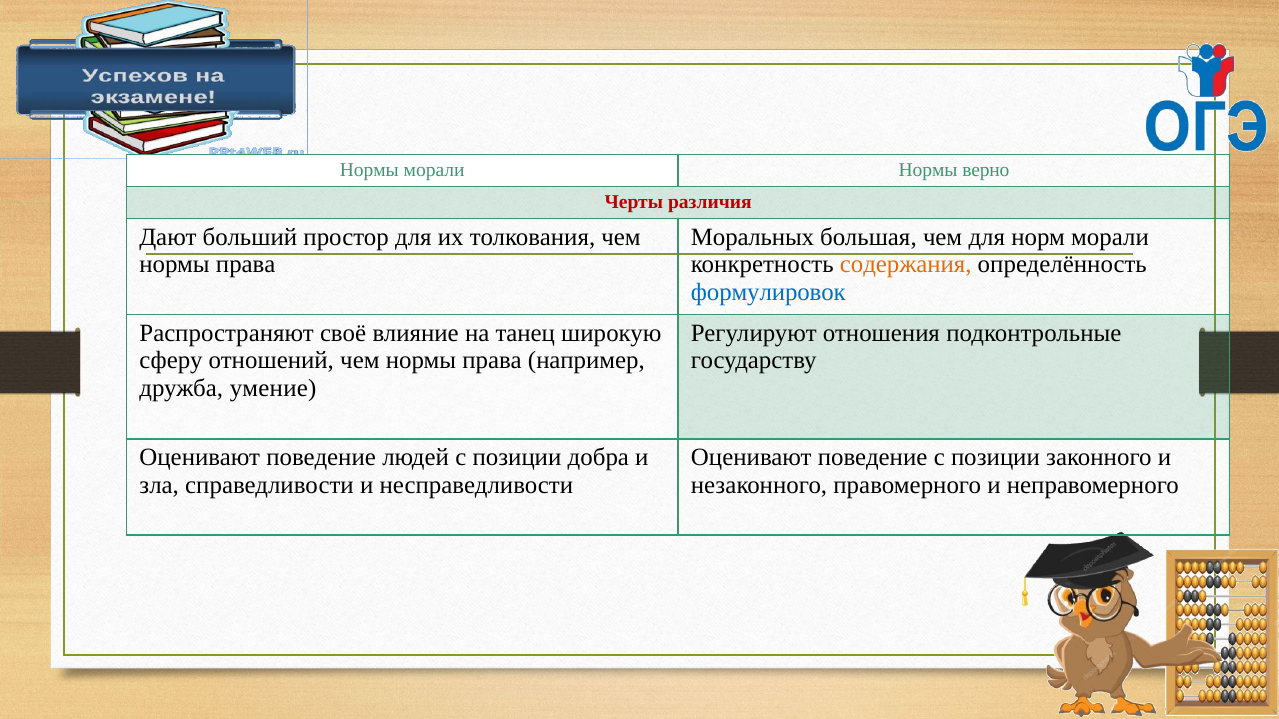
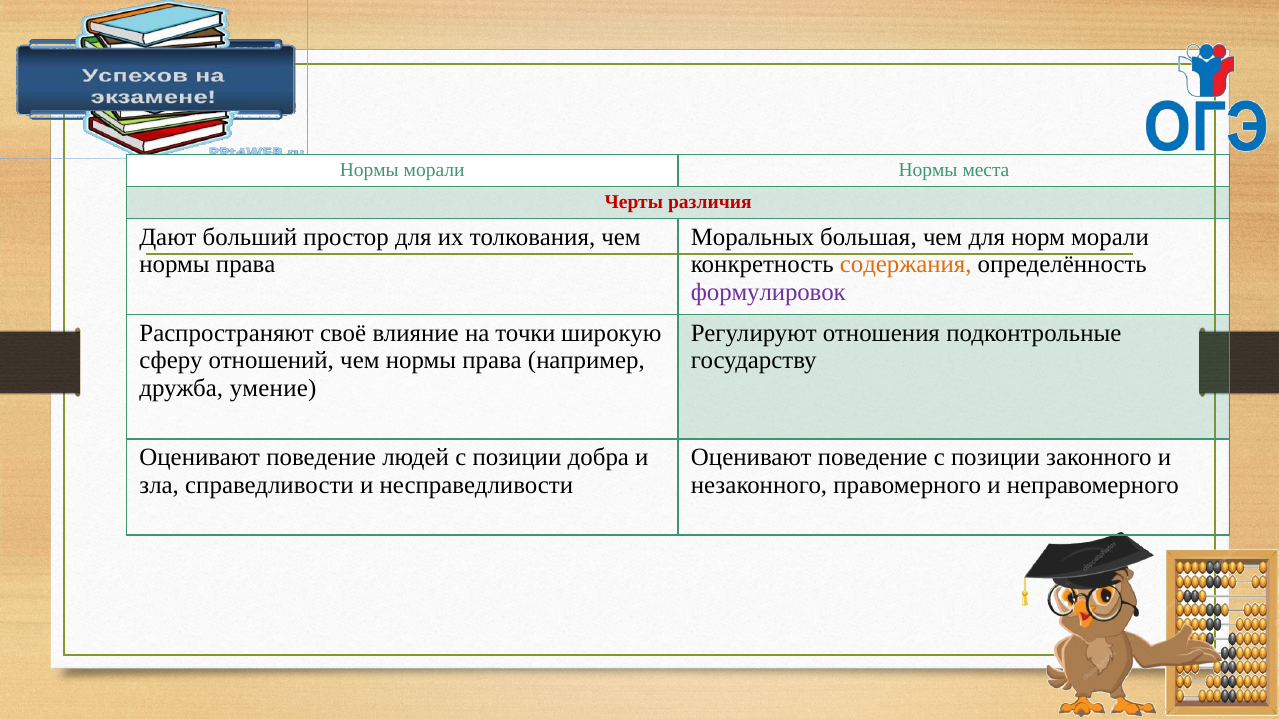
верно: верно -> места (986, 170)
формулировок colour: blue -> purple (768, 292)
танец: танец -> точки (525, 333)
